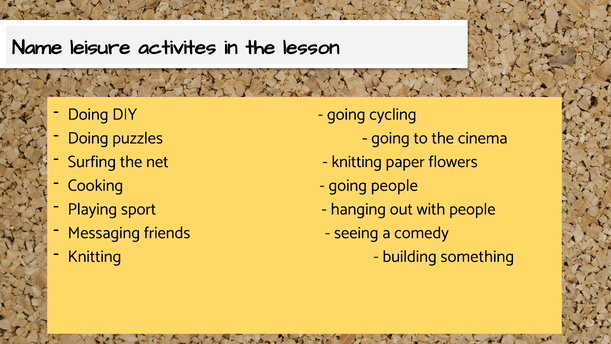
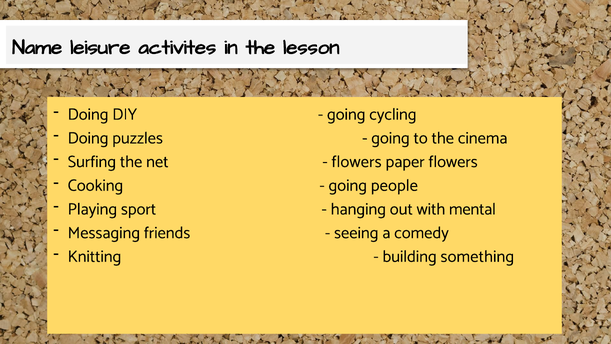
knitting: knitting -> flowers (357, 161)
with people: people -> mental (472, 209)
